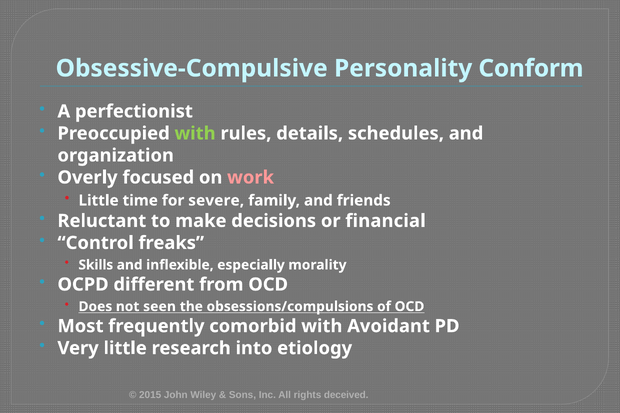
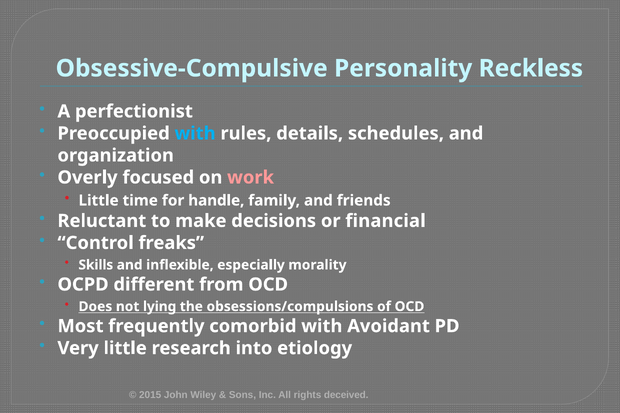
Conform: Conform -> Reckless (531, 68)
with colour: light green -> light blue (195, 134)
severe: severe -> handle (216, 201)
seen: seen -> lying (160, 307)
